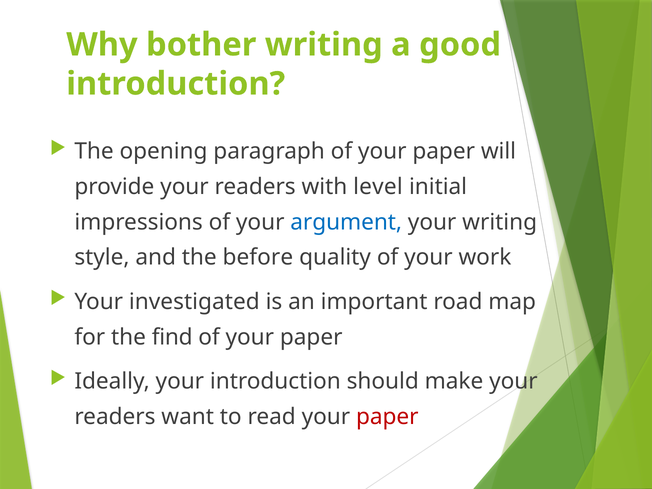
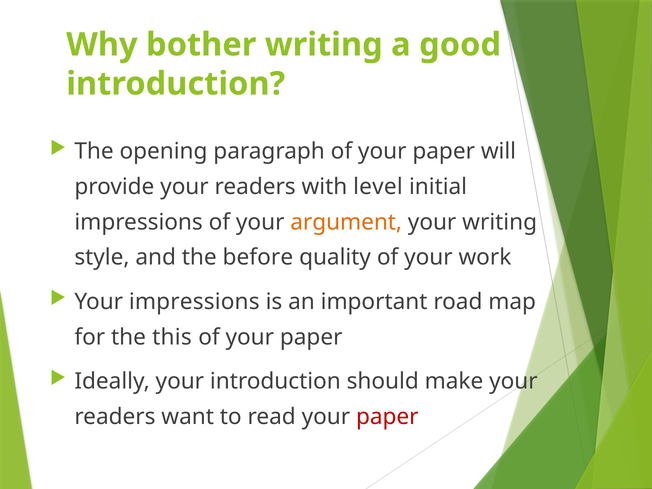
argument colour: blue -> orange (346, 222)
Your investigated: investigated -> impressions (194, 302)
find: find -> this (172, 337)
